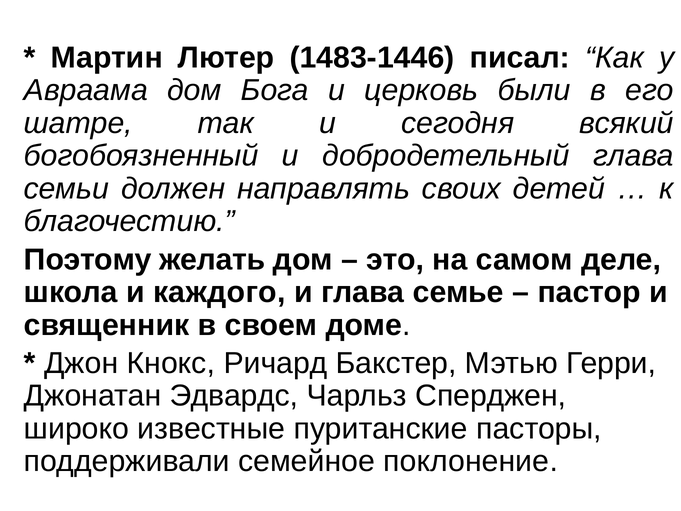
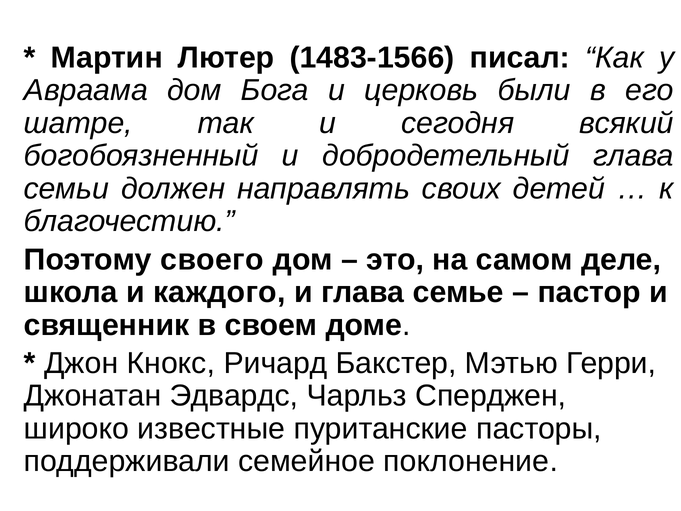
1483-1446: 1483-1446 -> 1483-1566 (372, 58)
желать: желать -> своего (212, 259)
